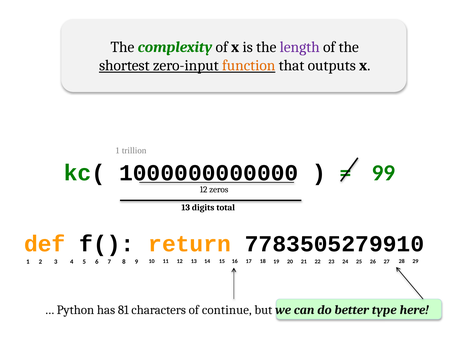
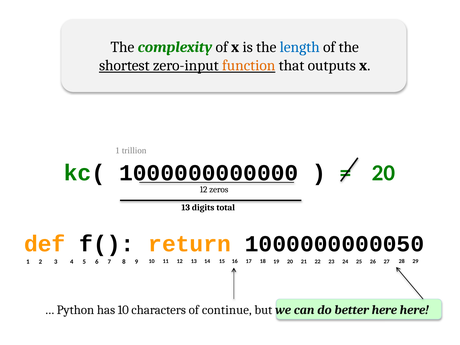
length colour: purple -> blue (300, 47)
99: 99 -> 20 (384, 173)
7783505279910: 7783505279910 -> 1000000000050 (335, 244)
has 81: 81 -> 10 (123, 310)
better type: type -> here (384, 310)
